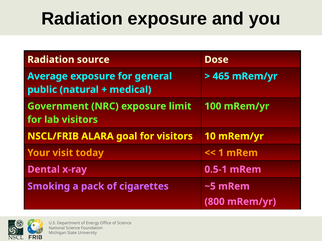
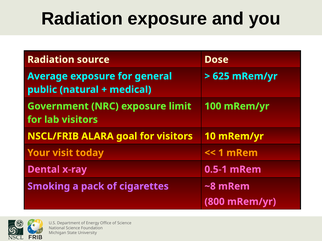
465: 465 -> 625 (221, 76)
~5: ~5 -> ~8 (210, 187)
